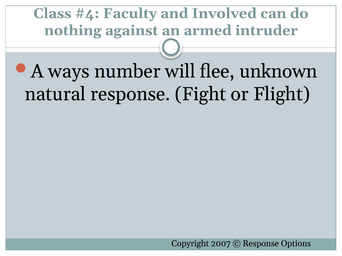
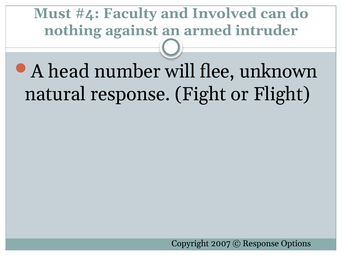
Class: Class -> Must (52, 13)
ways: ways -> head (69, 72)
